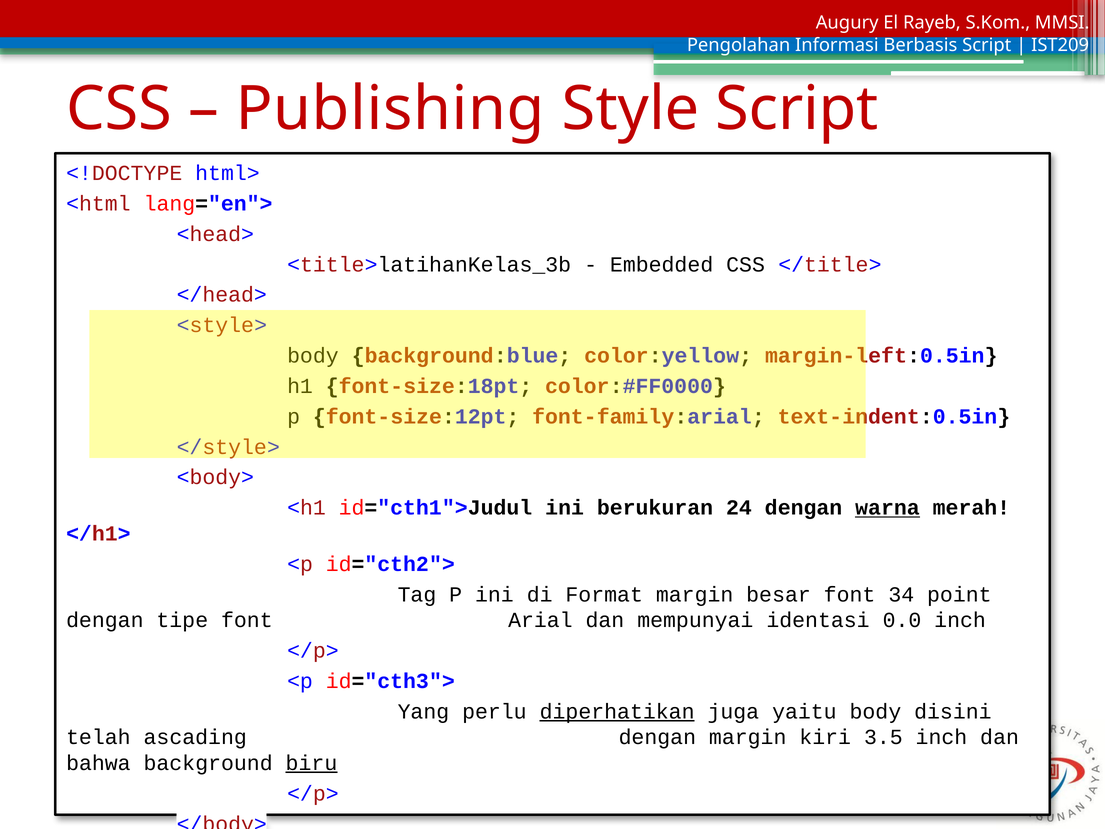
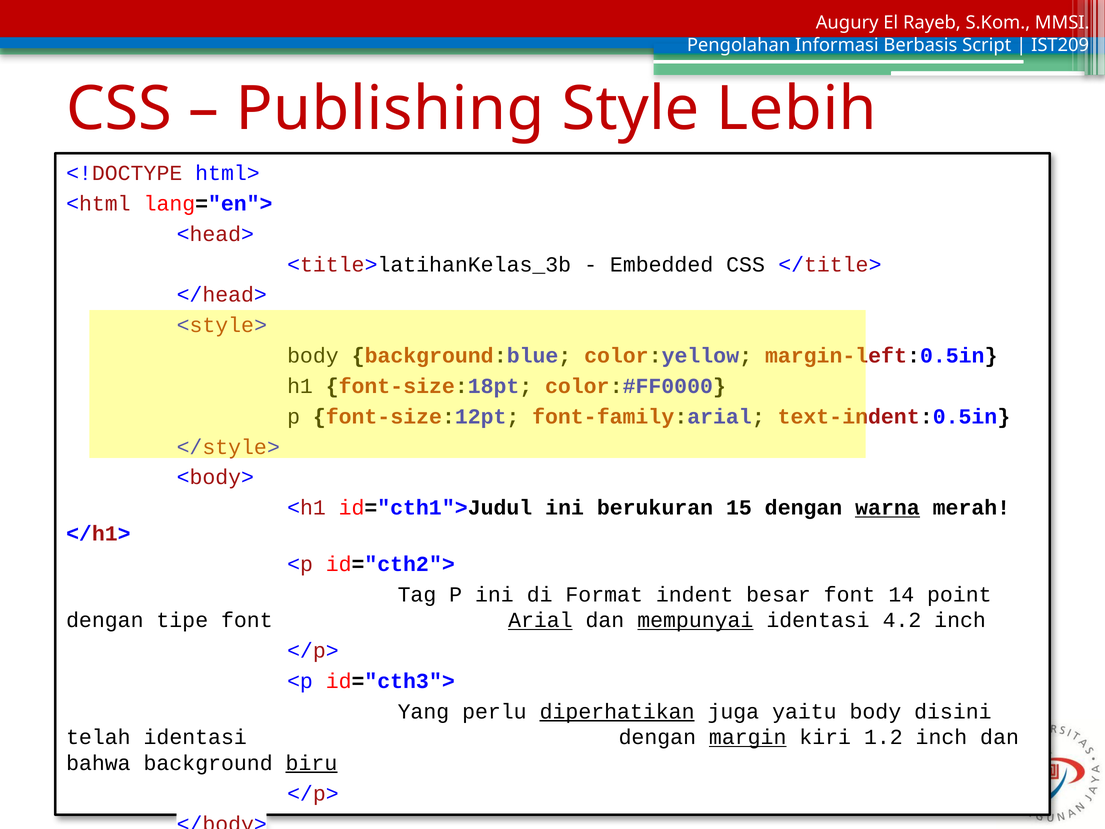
Style Script: Script -> Lebih (797, 109)
24: 24 -> 15 (739, 508)
Format margin: margin -> indent (695, 594)
34: 34 -> 14 (901, 594)
Arial underline: none -> present (540, 620)
mempunyai underline: none -> present (695, 620)
0.0: 0.0 -> 4.2 (902, 620)
telah ascading: ascading -> identasi (195, 737)
margin underline: none -> present (748, 737)
3.5: 3.5 -> 1.2 (883, 737)
